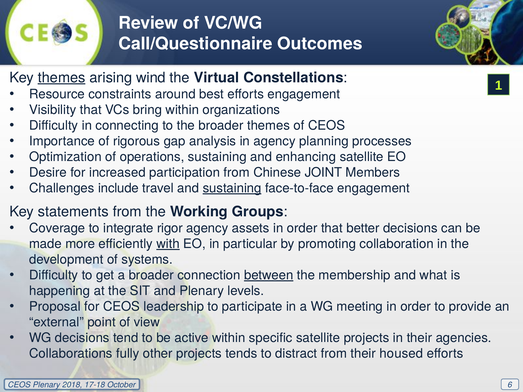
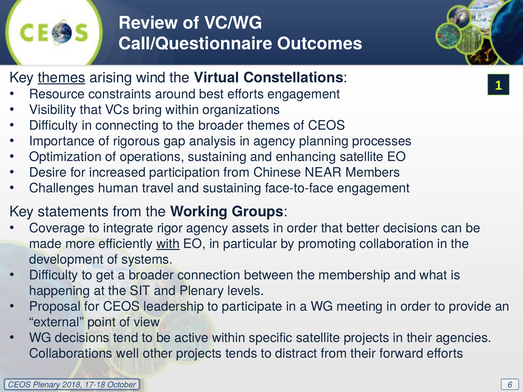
JOINT: JOINT -> NEAR (323, 173)
include: include -> human (118, 188)
sustaining underline: present -> none (232, 188)
between underline: present -> none (269, 275)
fully: fully -> well (128, 354)
housed: housed -> forward (401, 354)
